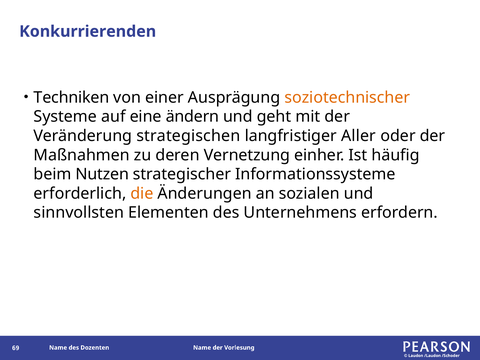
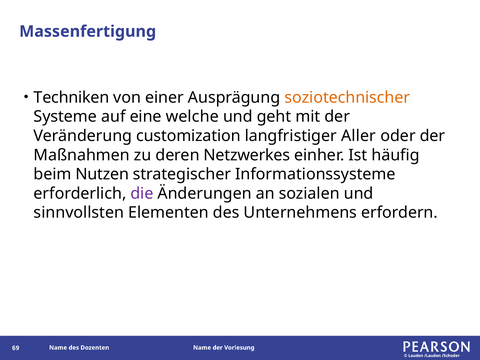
Konkurrierenden: Konkurrierenden -> Massenfertigung (88, 31)
ändern: ändern -> welche (192, 117)
strategischen: strategischen -> customization (188, 136)
Vernetzung: Vernetzung -> Netzwerkes (247, 155)
die colour: orange -> purple (142, 194)
